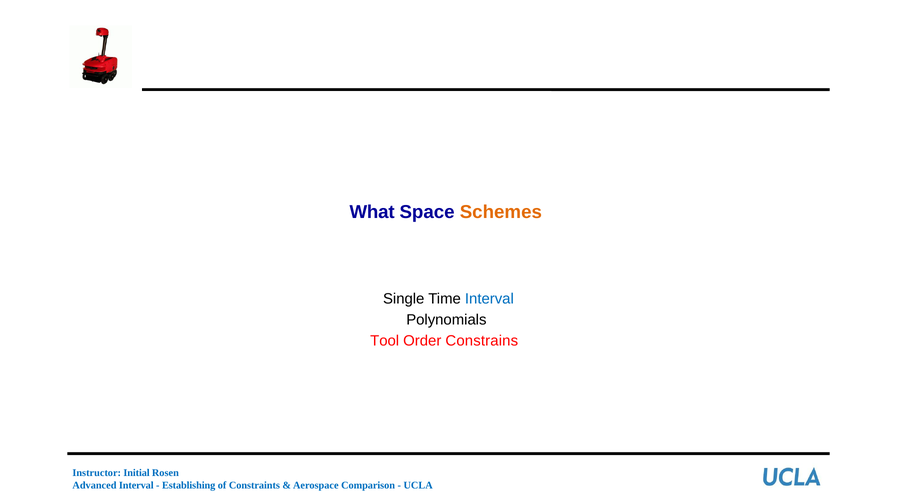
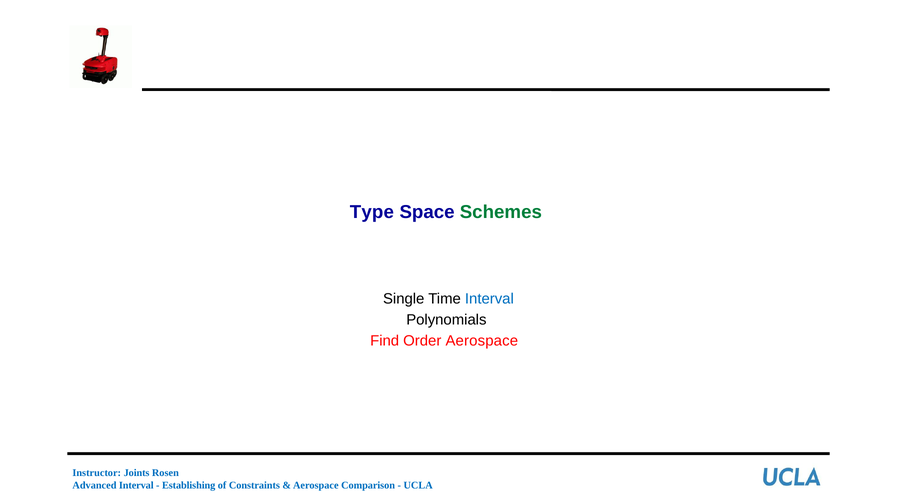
What: What -> Type (372, 212)
Schemes colour: orange -> green (501, 212)
Tool: Tool -> Find (385, 341)
Order Constrains: Constrains -> Aerospace (482, 341)
Initial: Initial -> Joints (137, 473)
